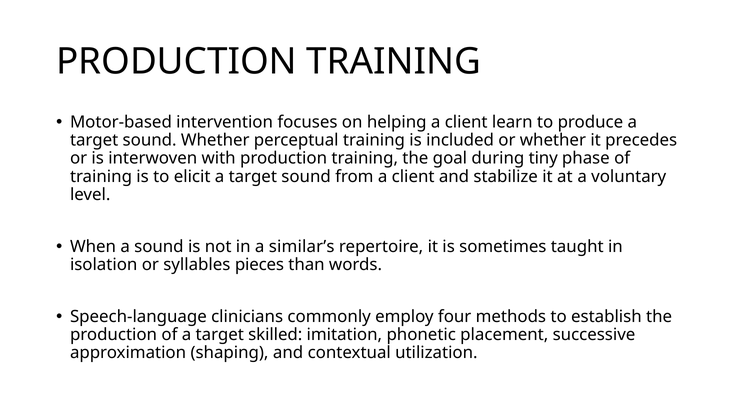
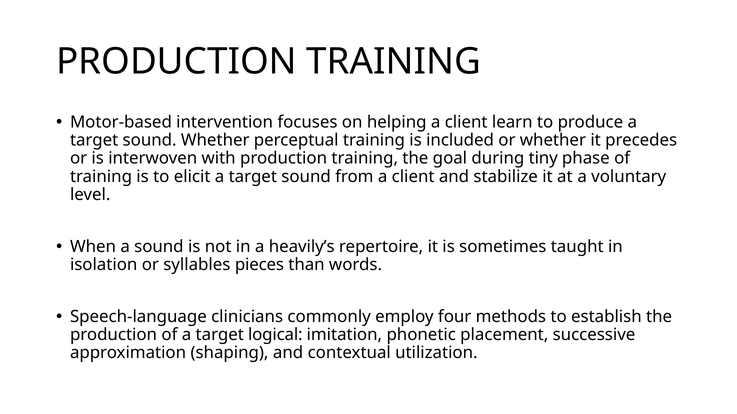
similar’s: similar’s -> heavily’s (302, 247)
skilled: skilled -> logical (275, 335)
